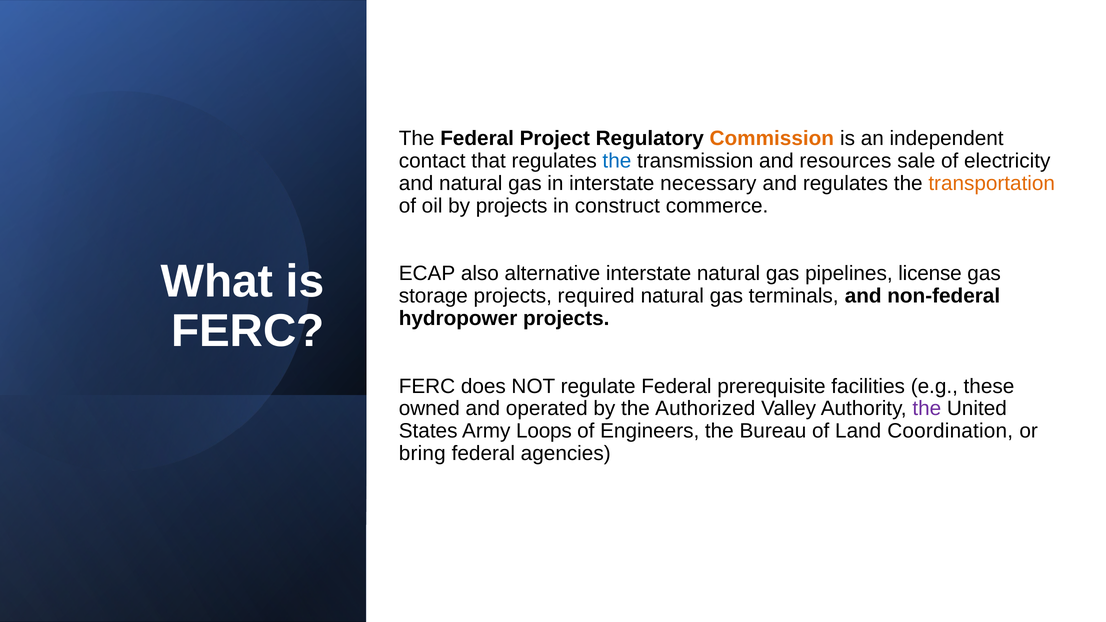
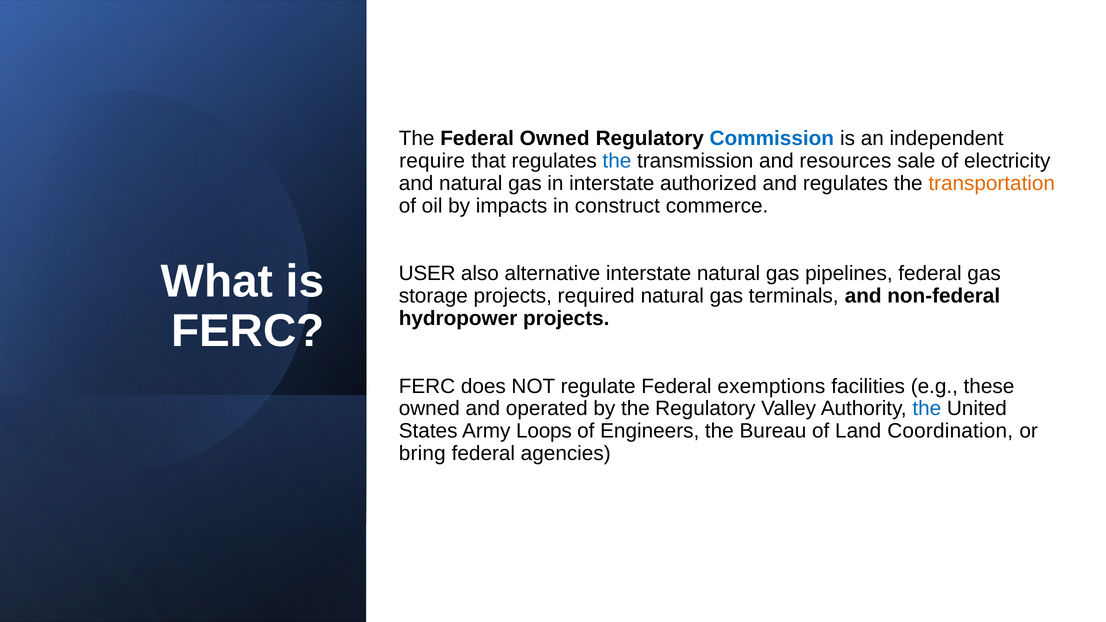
Federal Project: Project -> Owned (555, 139)
Commission colour: orange -> blue (772, 139)
contact: contact -> require (432, 161)
necessary: necessary -> authorized (708, 183)
by projects: projects -> impacts (512, 206)
ECAP: ECAP -> USER (427, 274)
pipelines license: license -> federal (930, 274)
prerequisite: prerequisite -> exemptions (771, 386)
the Authorized: Authorized -> Regulatory (705, 409)
the colour: purple -> blue (927, 409)
